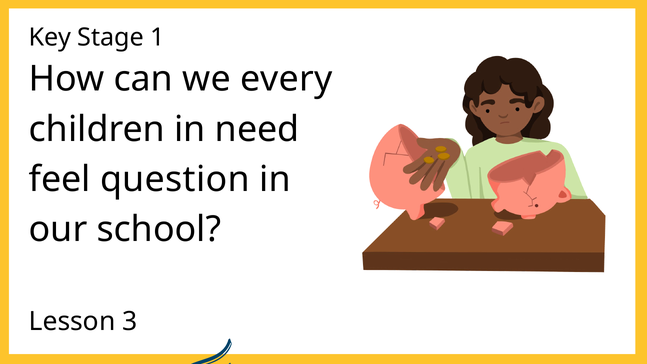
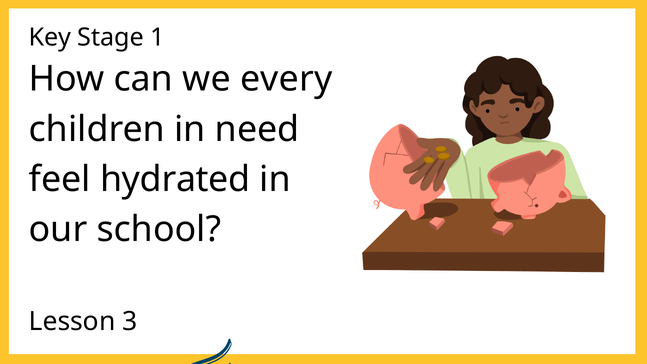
question: question -> hydrated (175, 179)
